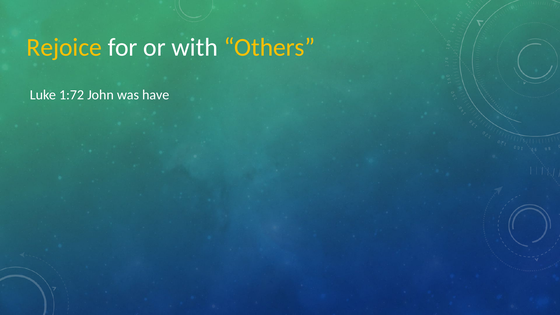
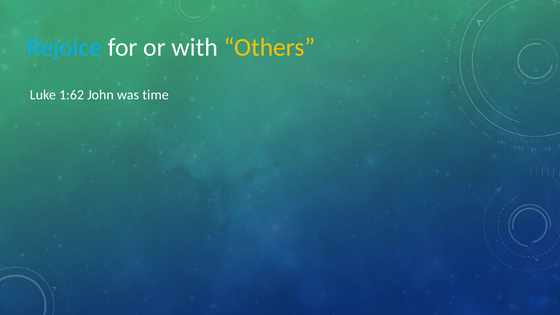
Rejoice colour: yellow -> light blue (64, 47)
1:72: 1:72 -> 1:62 (72, 95)
have: have -> time (156, 95)
